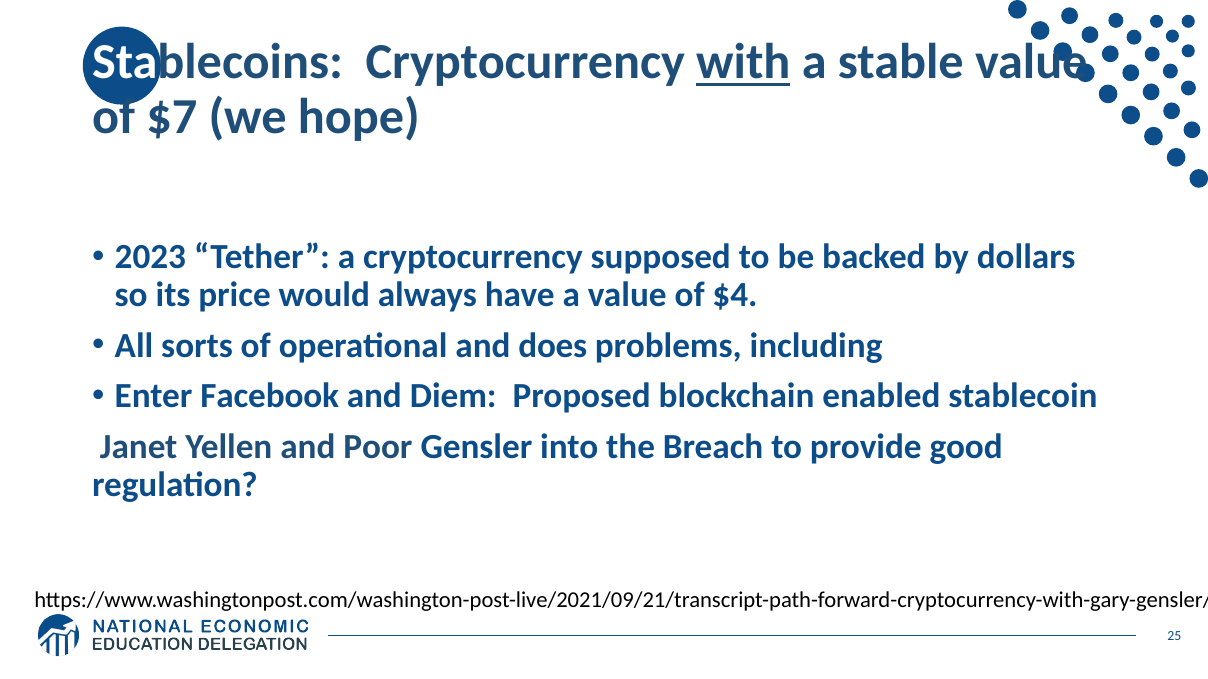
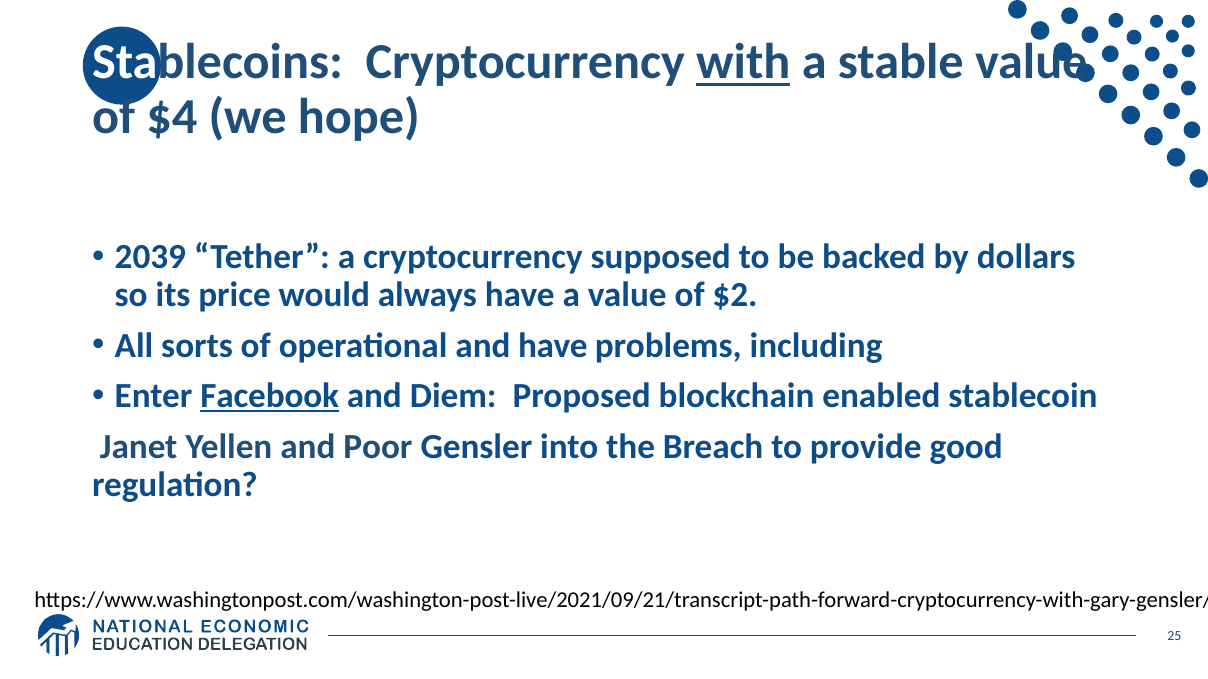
$7: $7 -> $4 (172, 117)
2023: 2023 -> 2039 (150, 257)
$4: $4 -> $2 (735, 295)
and does: does -> have (553, 346)
Facebook underline: none -> present (270, 396)
